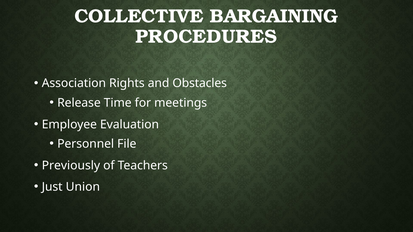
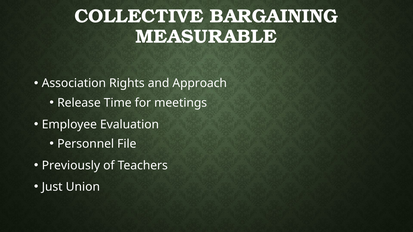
PROCEDURES: PROCEDURES -> MEASURABLE (206, 37)
Obstacles: Obstacles -> Approach (200, 83)
